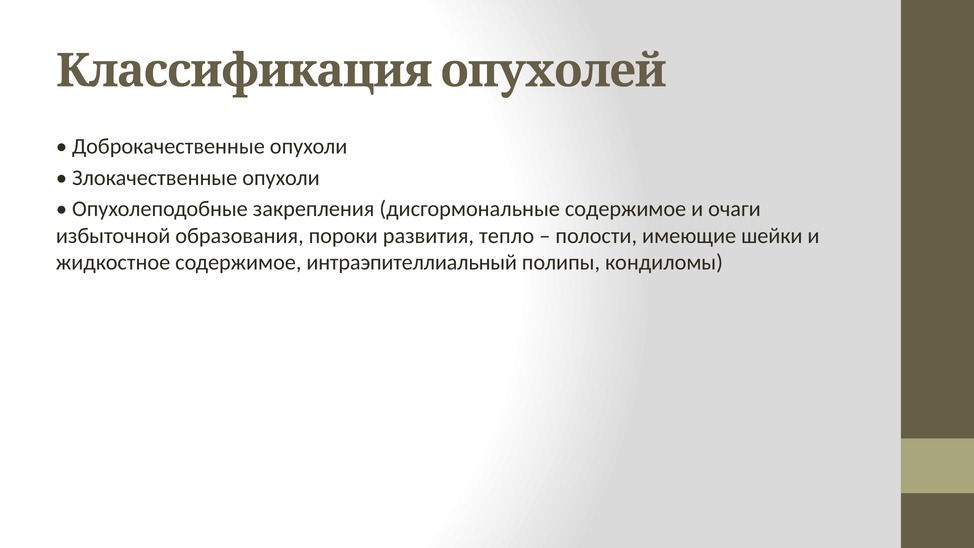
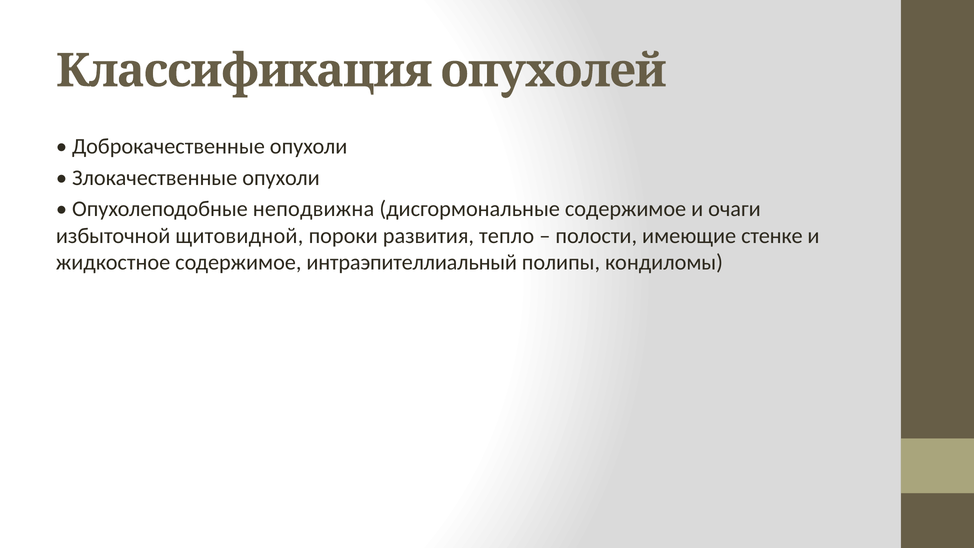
закрепления: закрепления -> неподвижна (314, 209)
образования: образования -> щитовидной (239, 236)
шейки: шейки -> стенке (772, 236)
